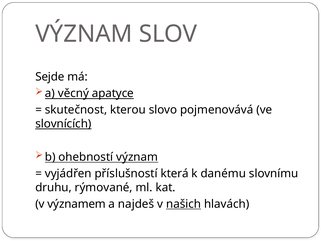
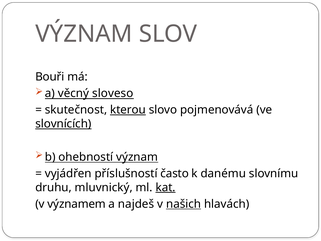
Sejde: Sejde -> Bouři (50, 77)
apatyce: apatyce -> sloveso (113, 93)
kterou underline: none -> present (128, 110)
která: která -> často (175, 173)
rýmované: rýmované -> mluvnický (104, 187)
kat underline: none -> present (166, 187)
